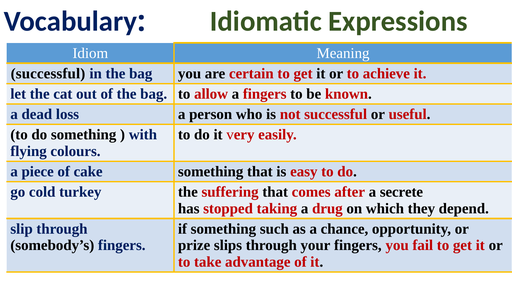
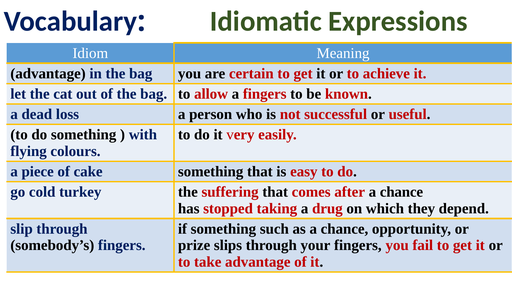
successful: successful -> advantage (48, 73)
after a secrete: secrete -> chance (401, 192)
